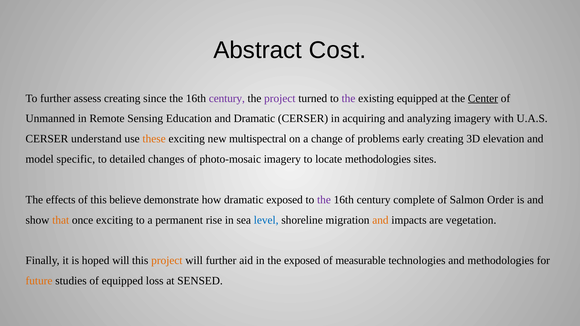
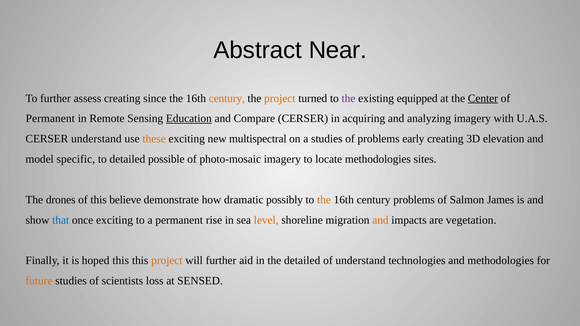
Cost: Cost -> Near (338, 50)
century colour: purple -> orange (227, 98)
project colour: purple -> orange (280, 98)
Unmanned: Unmanned -> Permanent (50, 119)
Education underline: none -> present (189, 119)
and Dramatic: Dramatic -> Compare (254, 119)
a change: change -> studies (327, 139)
changes: changes -> possible (166, 159)
effects: effects -> drones (61, 200)
dramatic exposed: exposed -> possibly (285, 200)
the colour: purple -> orange (324, 200)
century complete: complete -> problems (414, 200)
Order: Order -> James (501, 200)
that colour: orange -> blue (61, 220)
level colour: blue -> orange (266, 220)
hoped will: will -> this (121, 261)
the exposed: exposed -> detailed (302, 261)
of measurable: measurable -> understand (360, 261)
of equipped: equipped -> scientists (122, 281)
